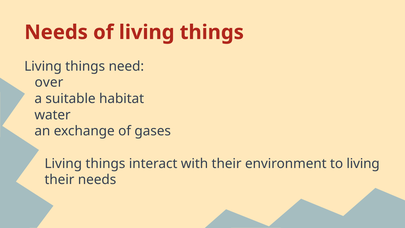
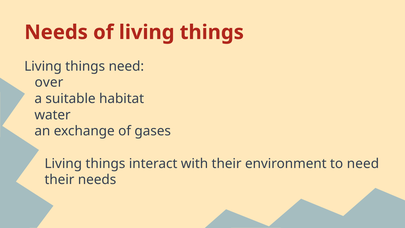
to living: living -> need (363, 163)
